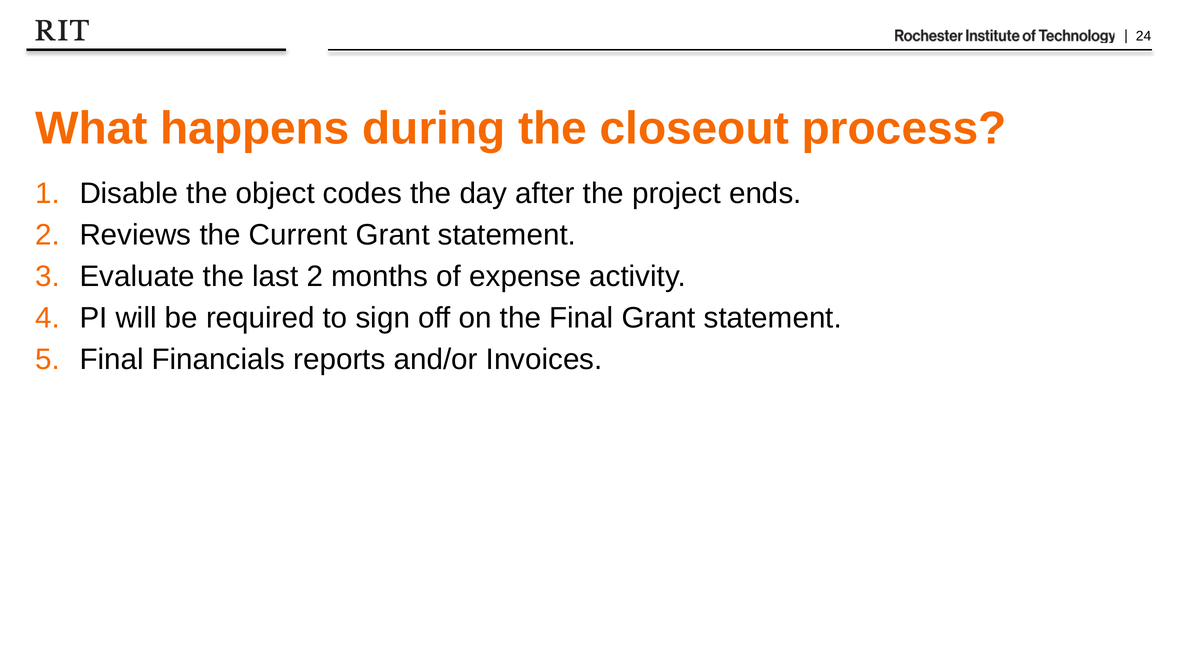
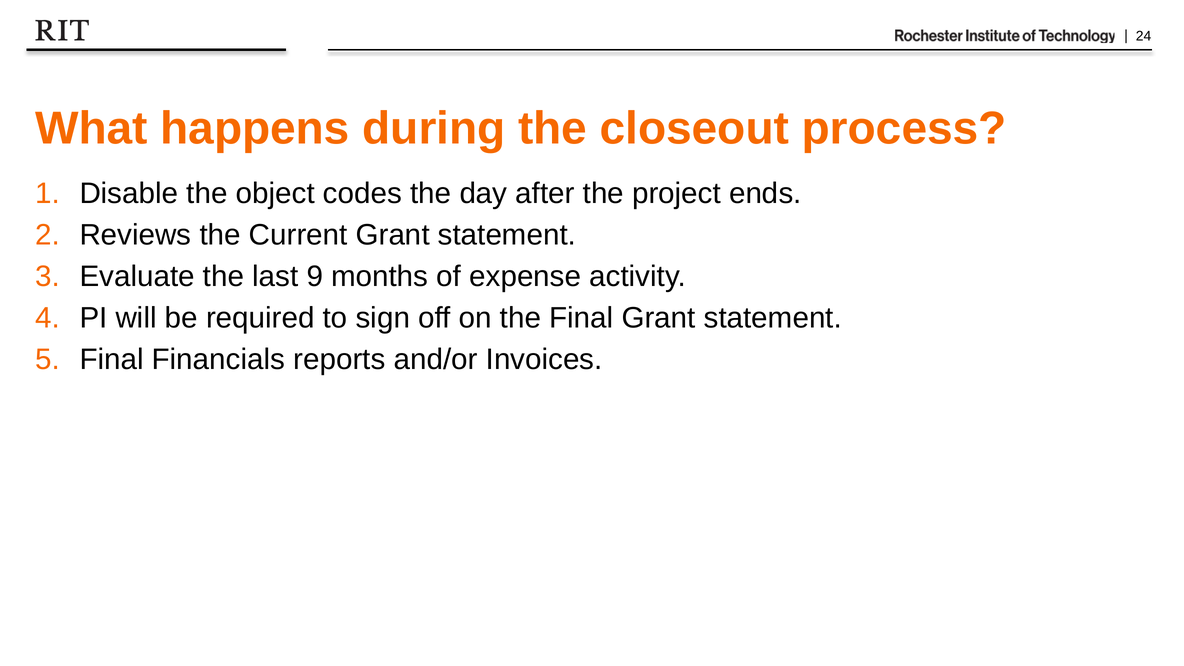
last 2: 2 -> 9 (315, 276)
